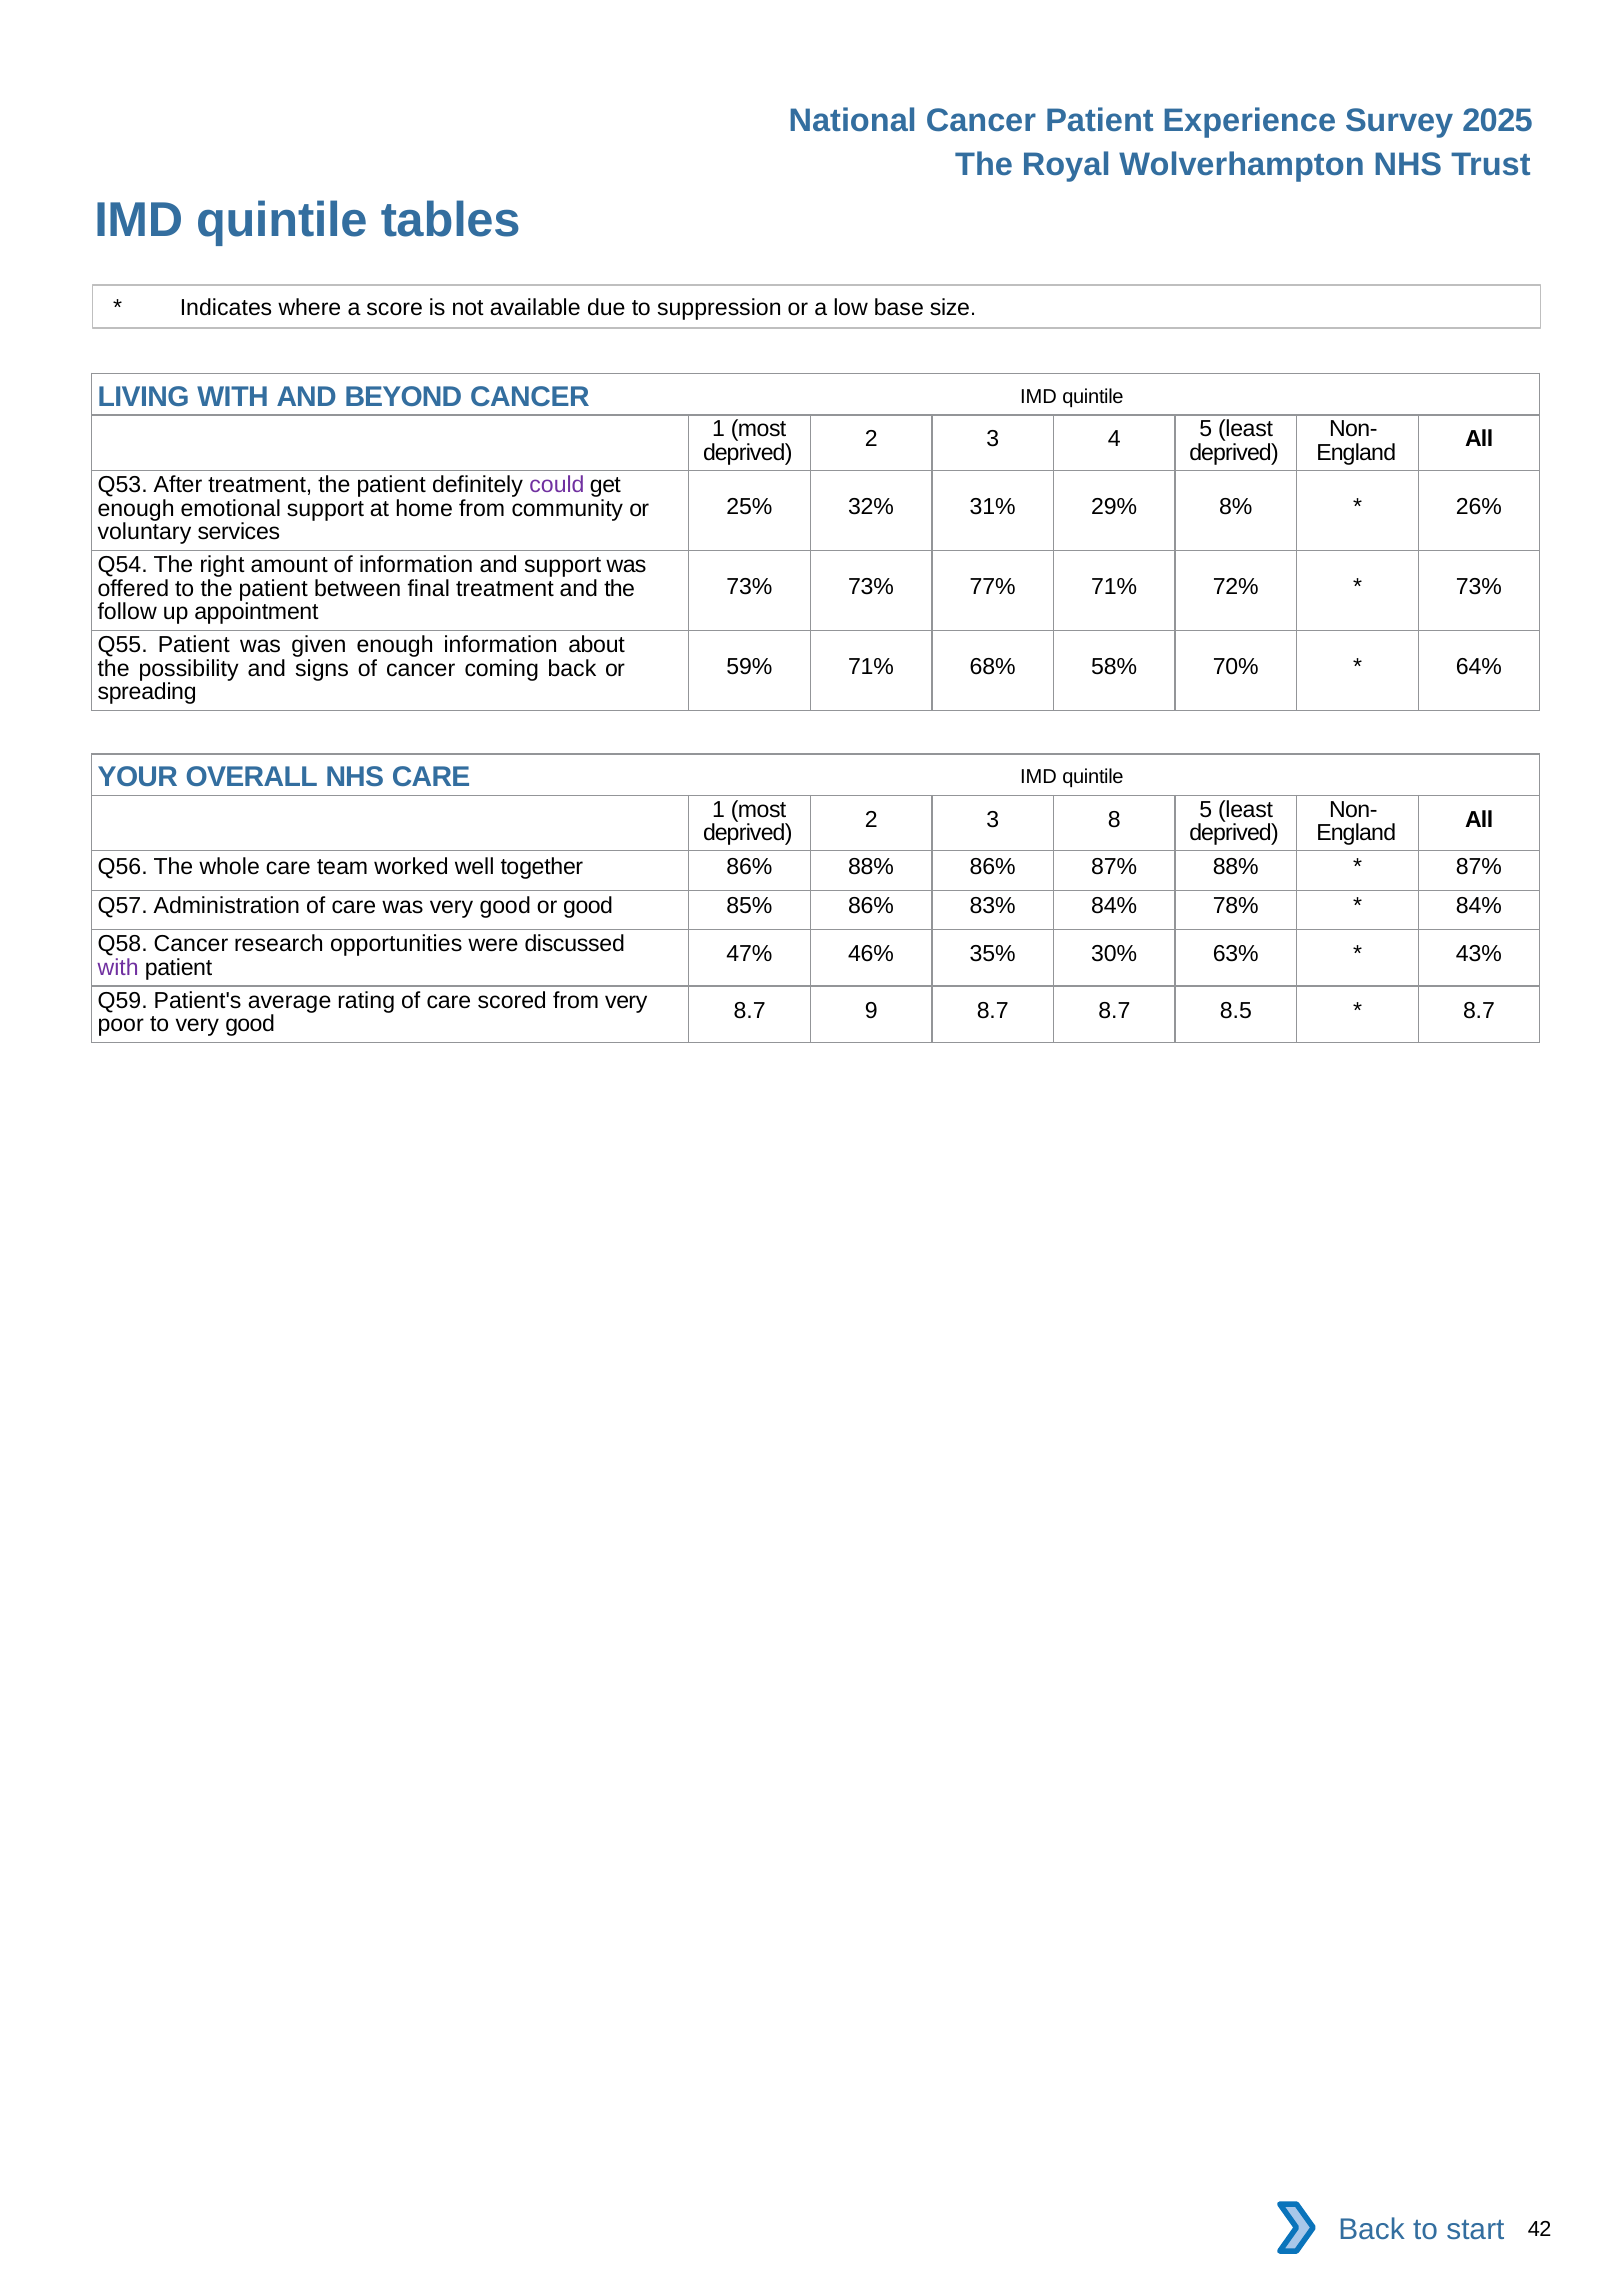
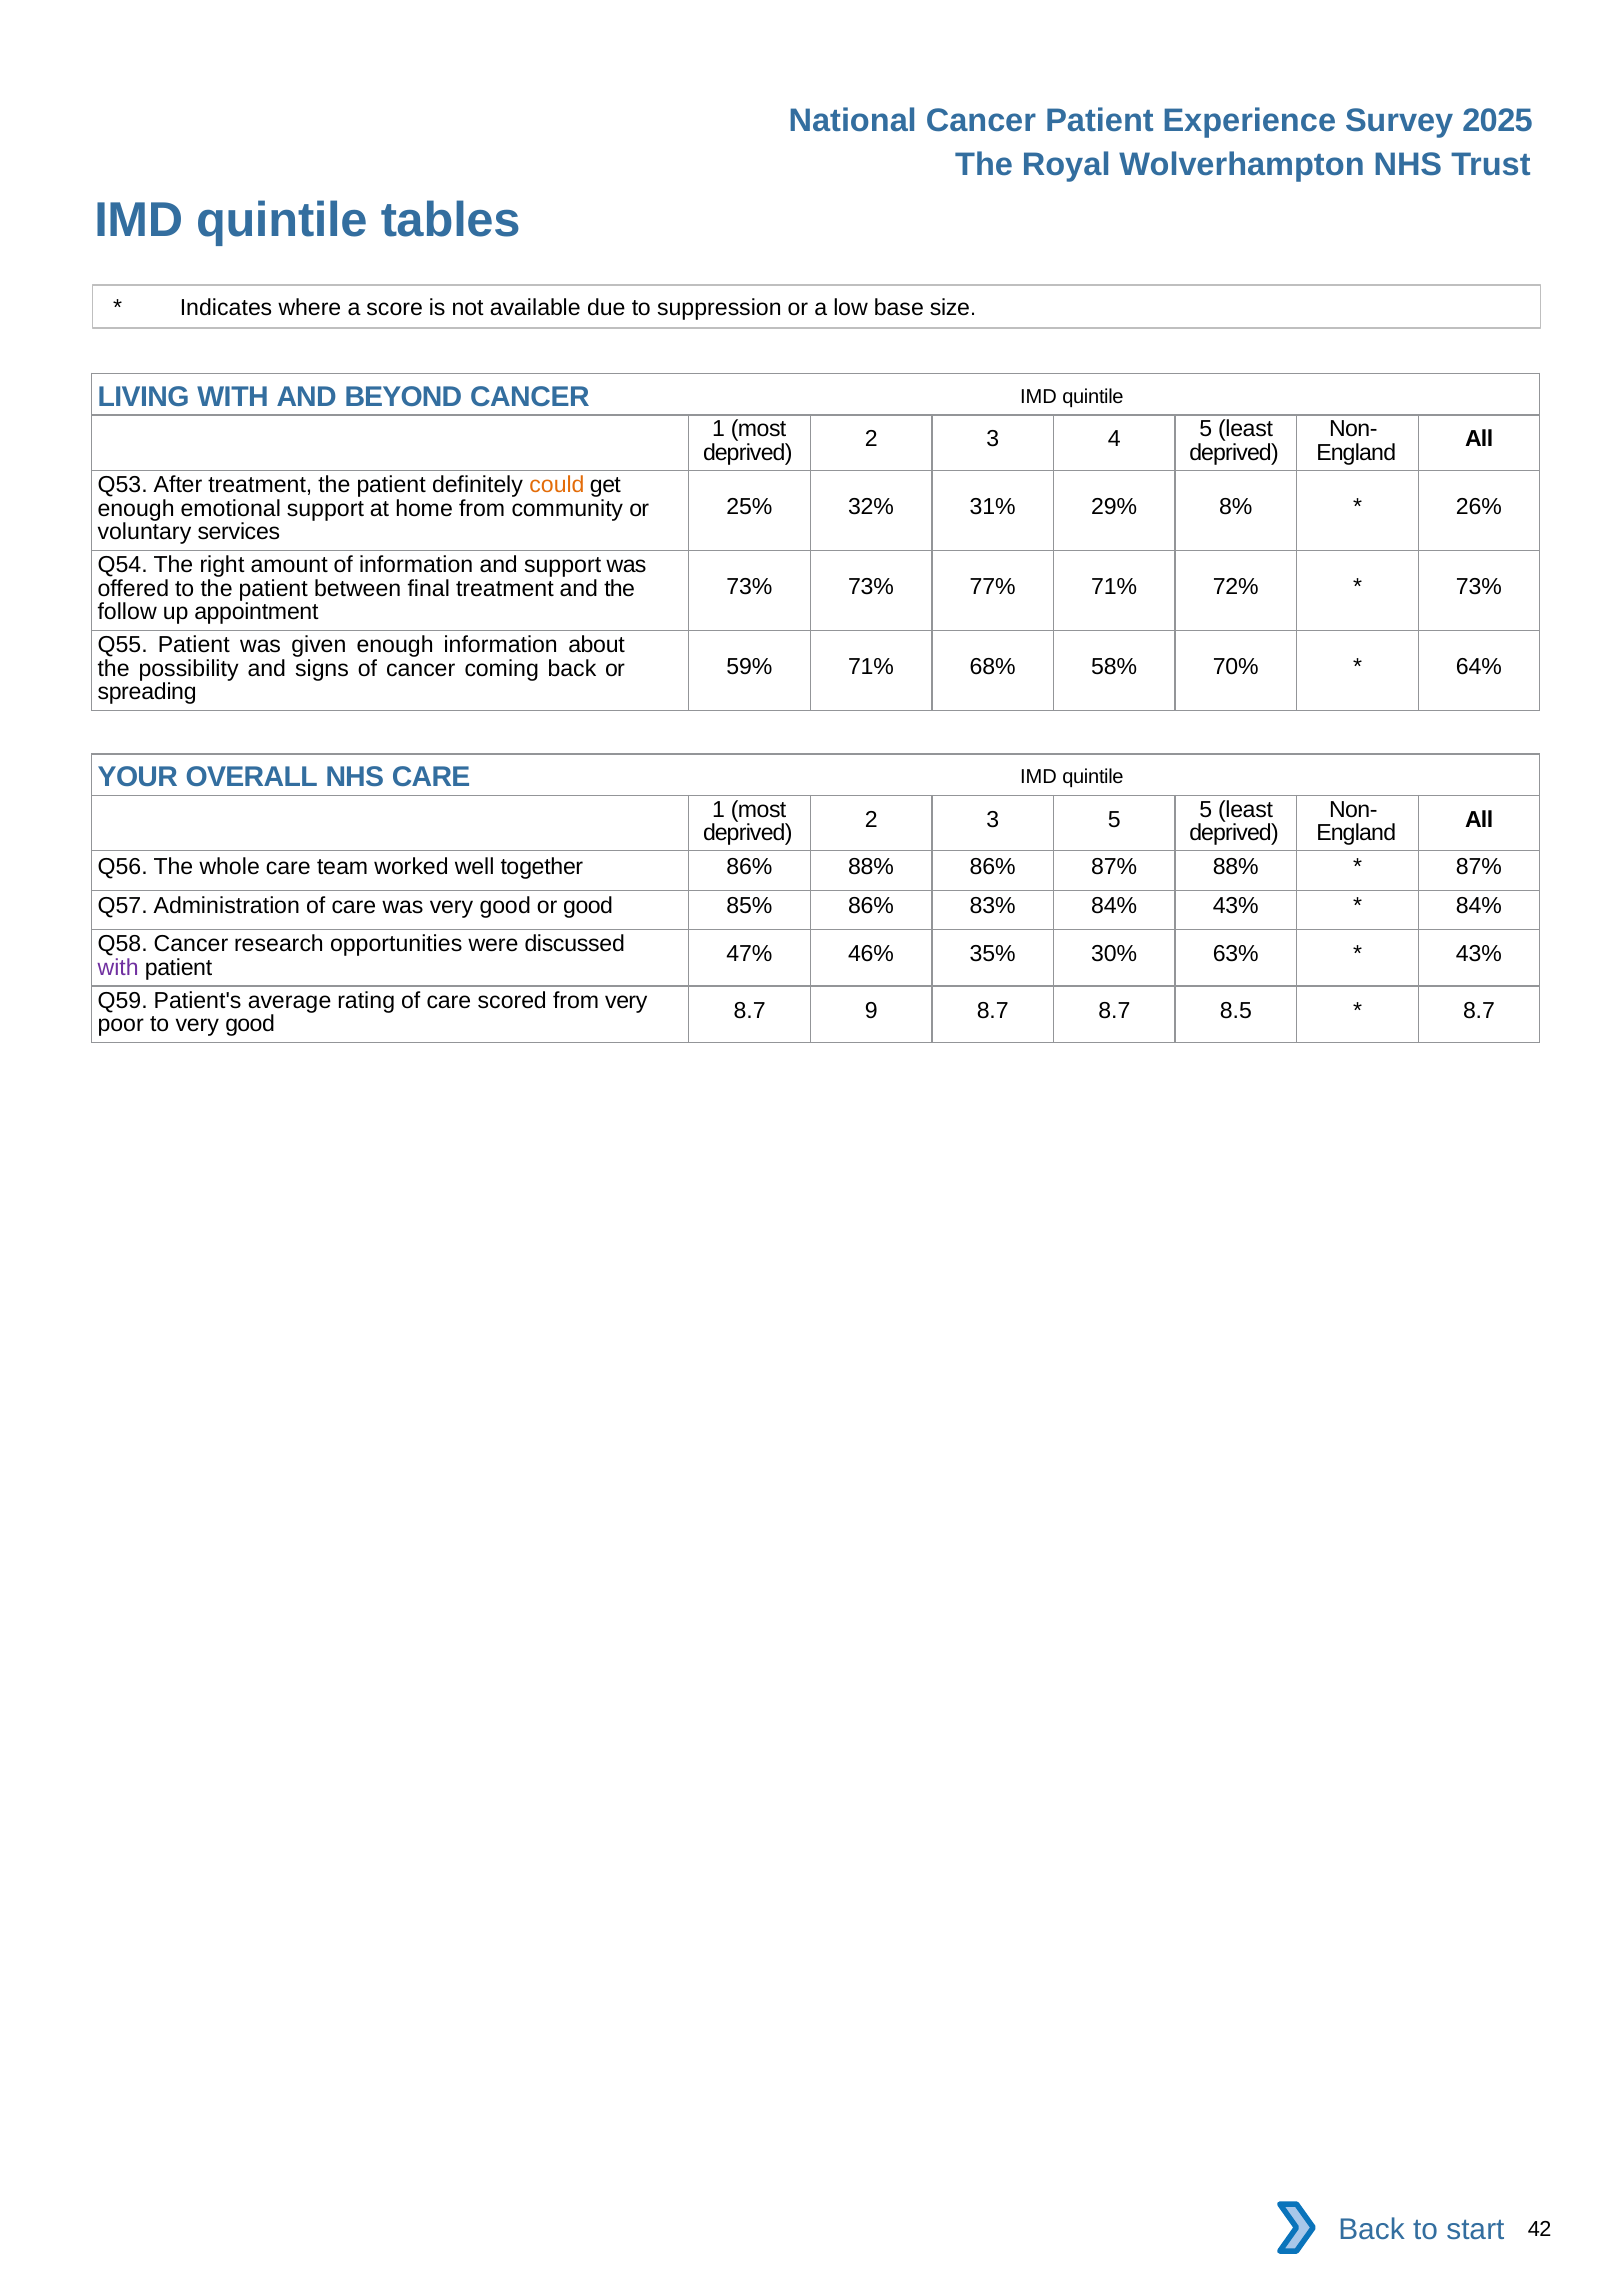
could colour: purple -> orange (557, 485)
3 8: 8 -> 5 (1114, 819)
84% 78%: 78% -> 43% (1236, 906)
